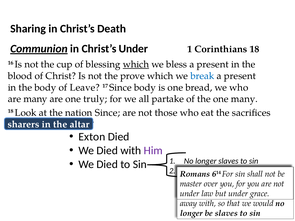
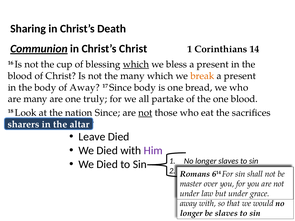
Christ’s Under: Under -> Christ (133, 49)
Corinthians 18: 18 -> 14 (254, 49)
the prove: prove -> many (132, 76)
break colour: blue -> orange (202, 76)
of Leave: Leave -> Away (85, 88)
one many: many -> blood (244, 99)
not underline: none -> present (145, 113)
Exton: Exton -> Leave (92, 137)
